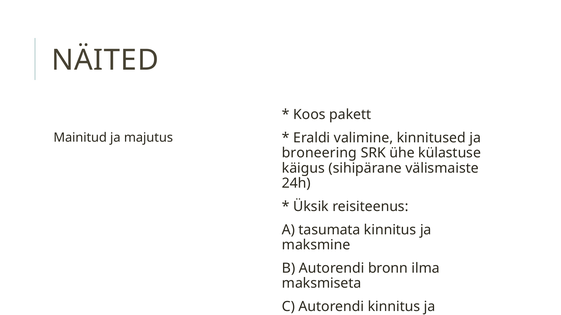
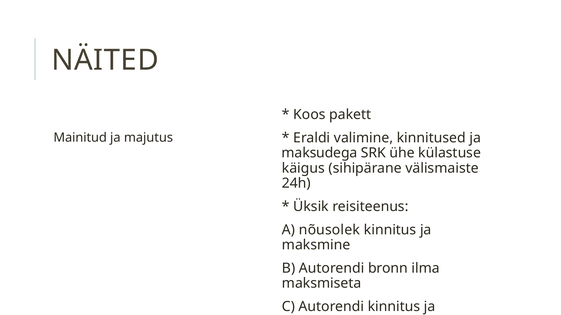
broneering: broneering -> maksudega (320, 153)
tasumata: tasumata -> nõusolek (329, 230)
